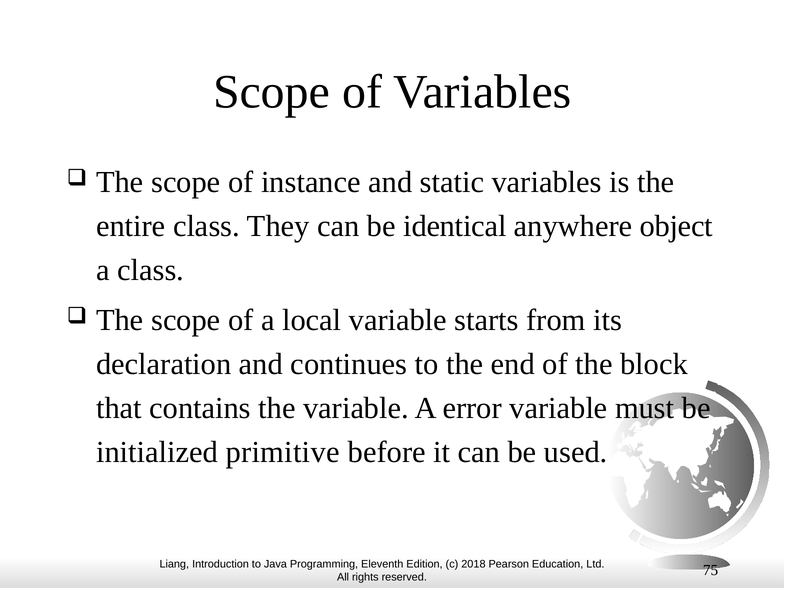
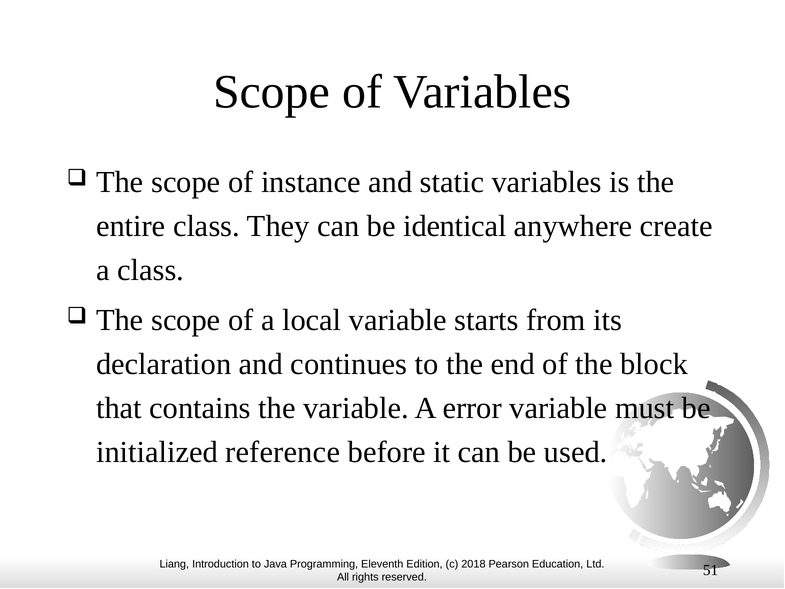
object: object -> create (676, 226)
primitive: primitive -> reference (283, 452)
75: 75 -> 51 (711, 570)
